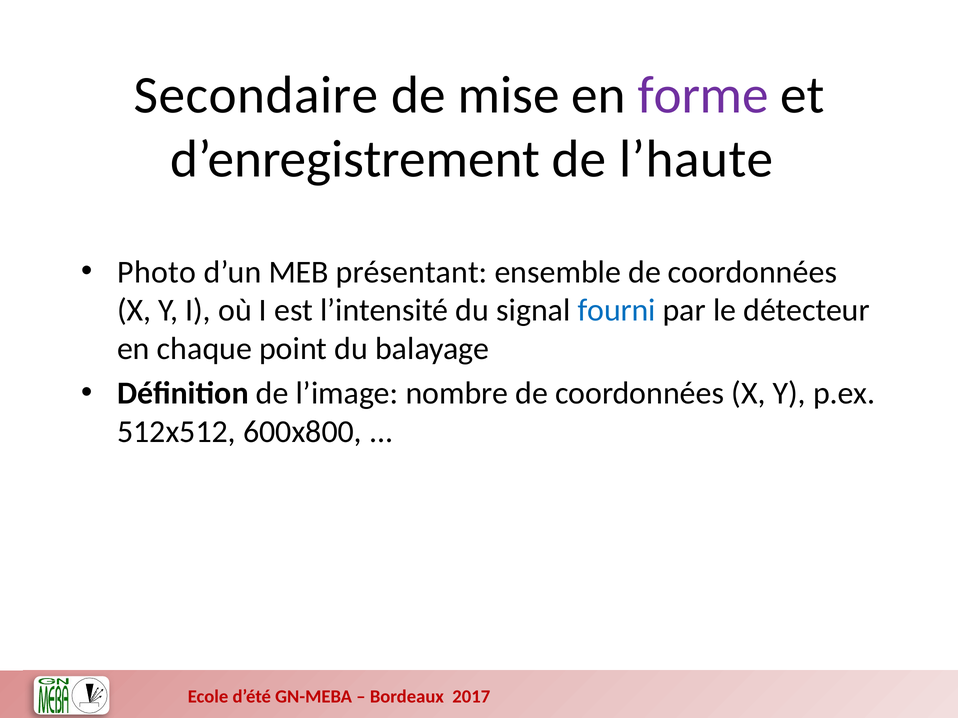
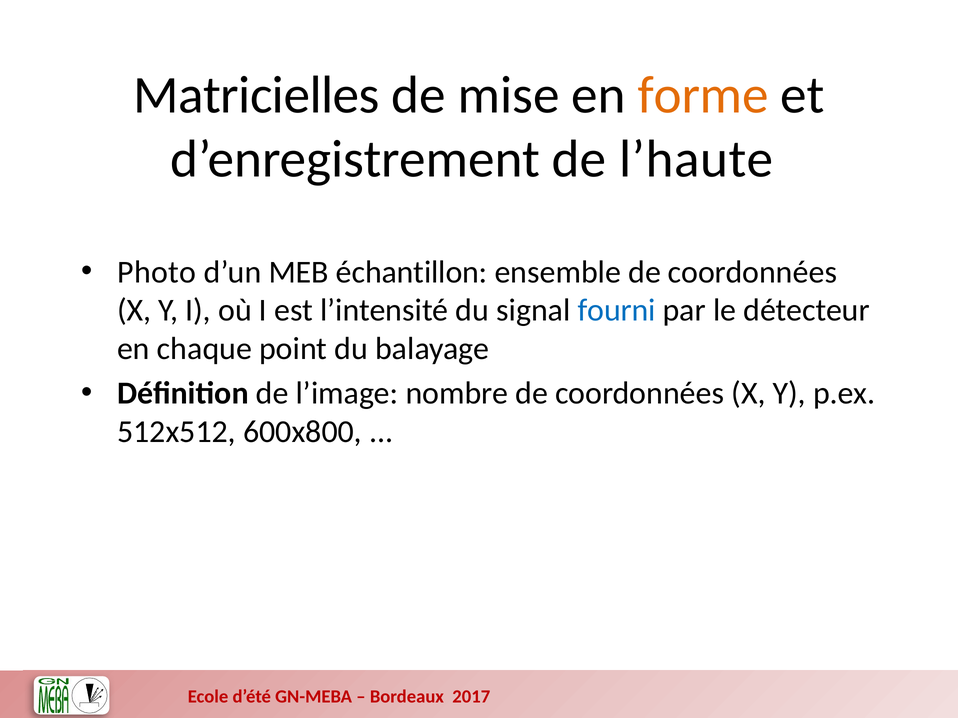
Secondaire: Secondaire -> Matricielles (256, 96)
forme colour: purple -> orange (703, 96)
présentant: présentant -> échantillon (412, 272)
